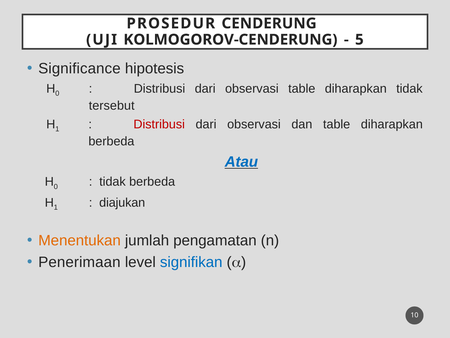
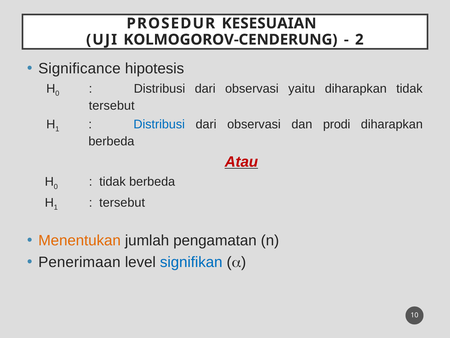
CENDERUNG: CENDERUNG -> KESESUAIAN (269, 23)
5: 5 -> 2 (359, 40)
observasi table: table -> yaitu (302, 89)
Distribusi colour: red -> blue (159, 124)
dan table: table -> prodi (337, 124)
Atau colour: blue -> red (241, 162)
diajukan: diajukan -> tersebut (122, 202)
